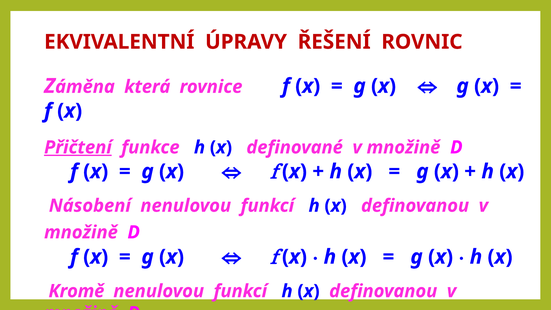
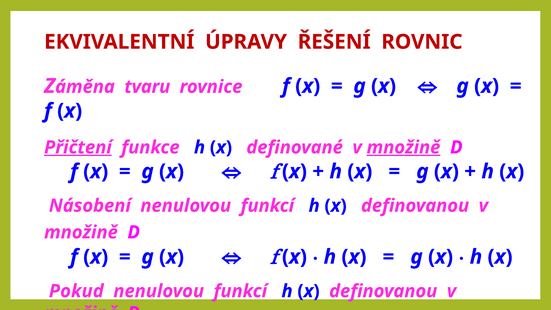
která: která -> tvaru (147, 87)
množině underline: none -> present (403, 147)
Kromě: Kromě -> Pokud (76, 291)
